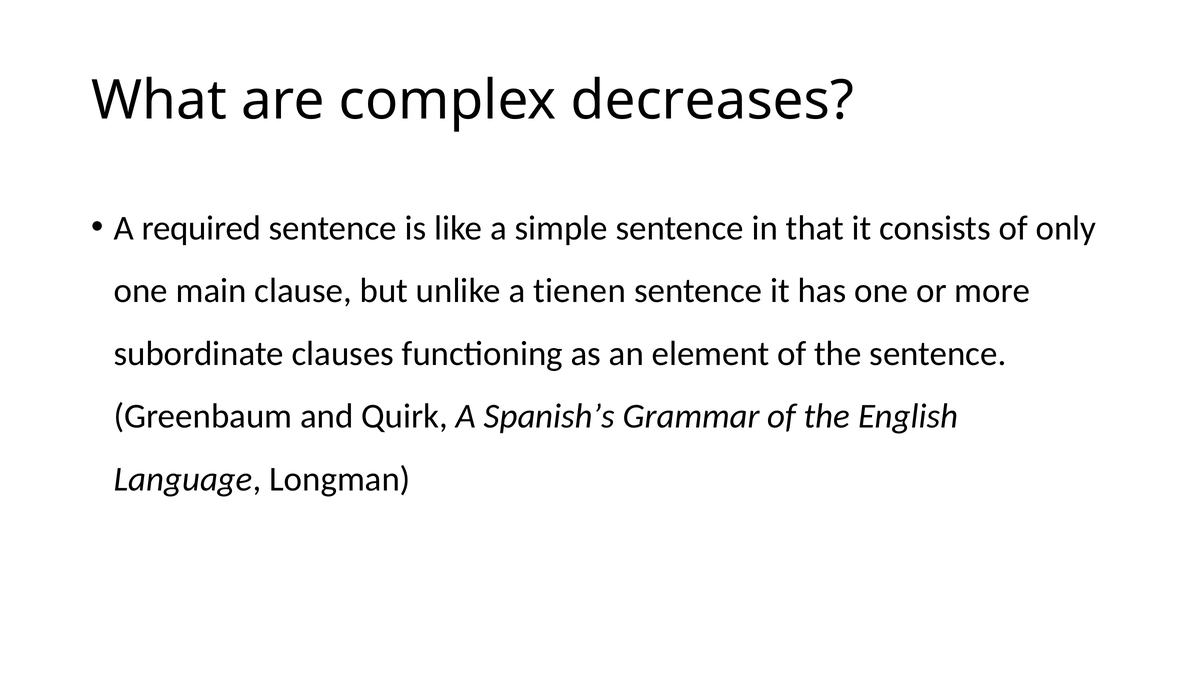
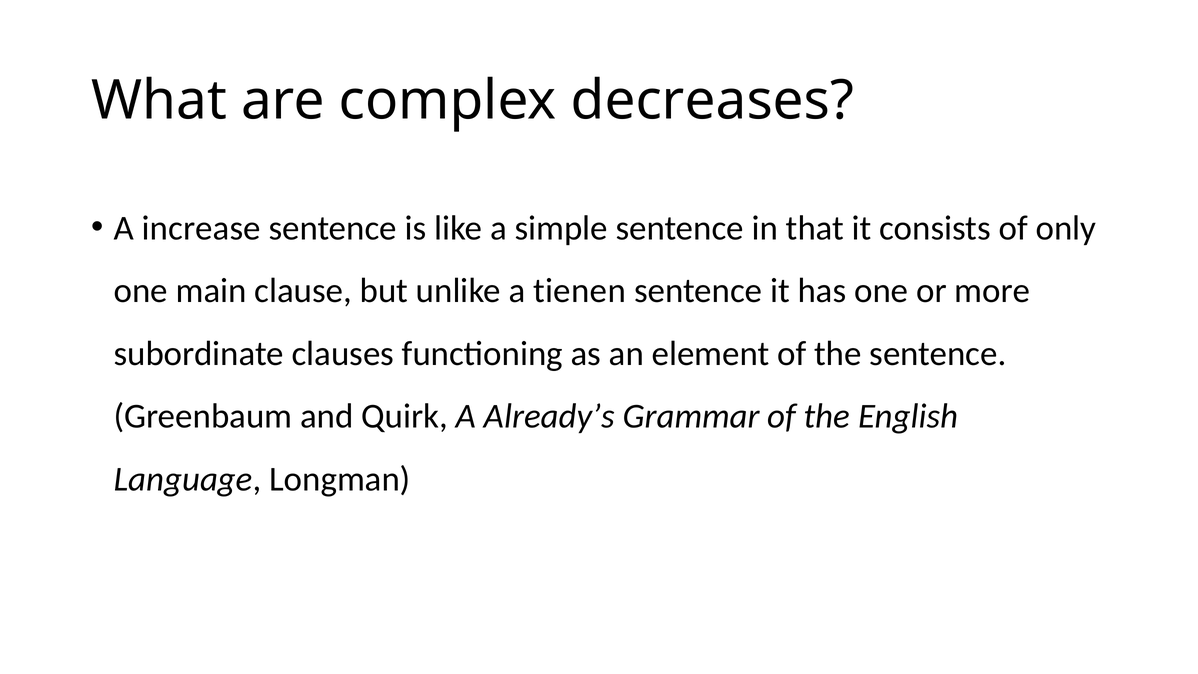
required: required -> increase (201, 228)
Spanish’s: Spanish’s -> Already’s (549, 416)
